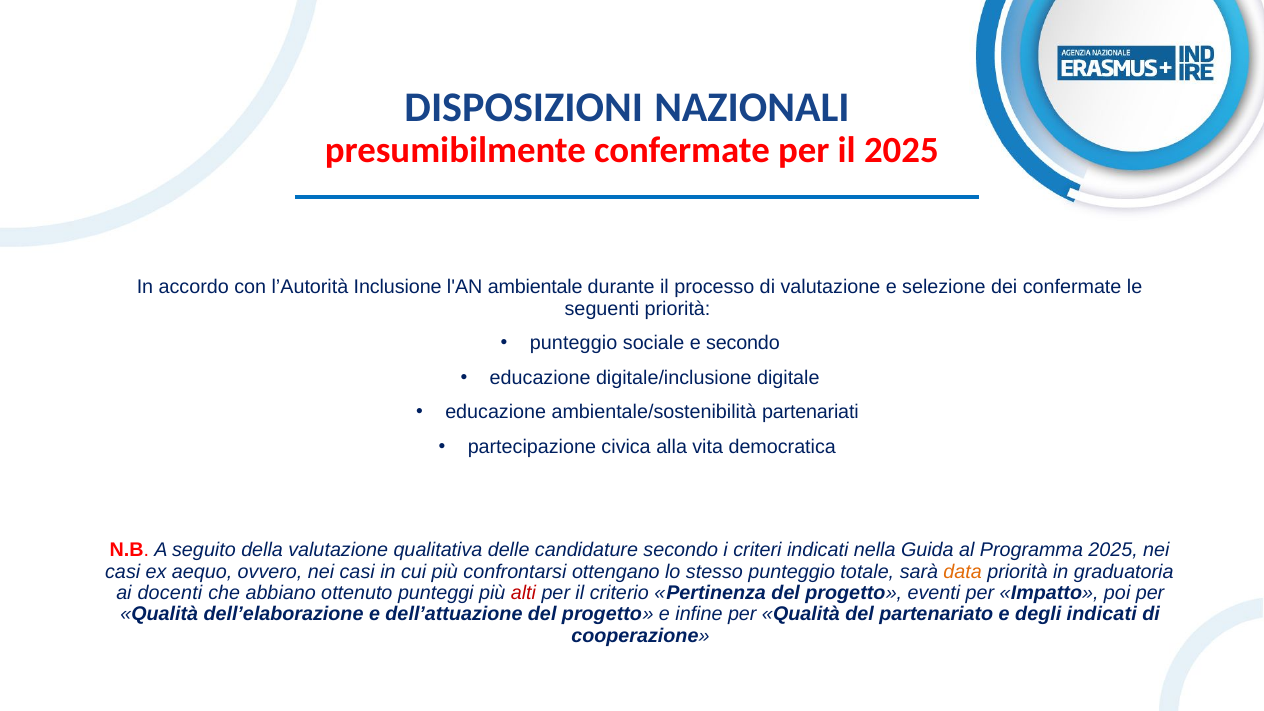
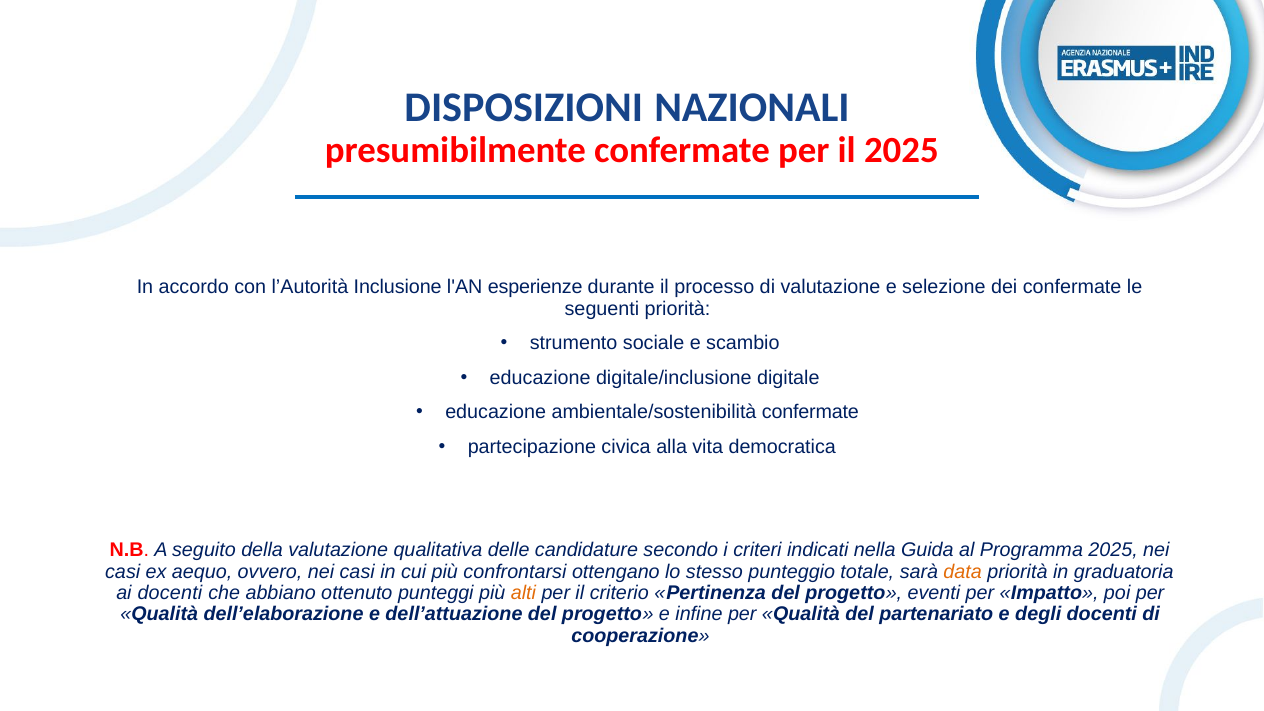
ambientale: ambientale -> esperienze (535, 287)
punteggio: punteggio -> strumento (574, 343)
e secondo: secondo -> scambio (743, 343)
ambientale/sostenibilità partenariati: partenariati -> confermate (810, 412)
alti colour: red -> orange (523, 593)
degli indicati: indicati -> docenti (1102, 614)
